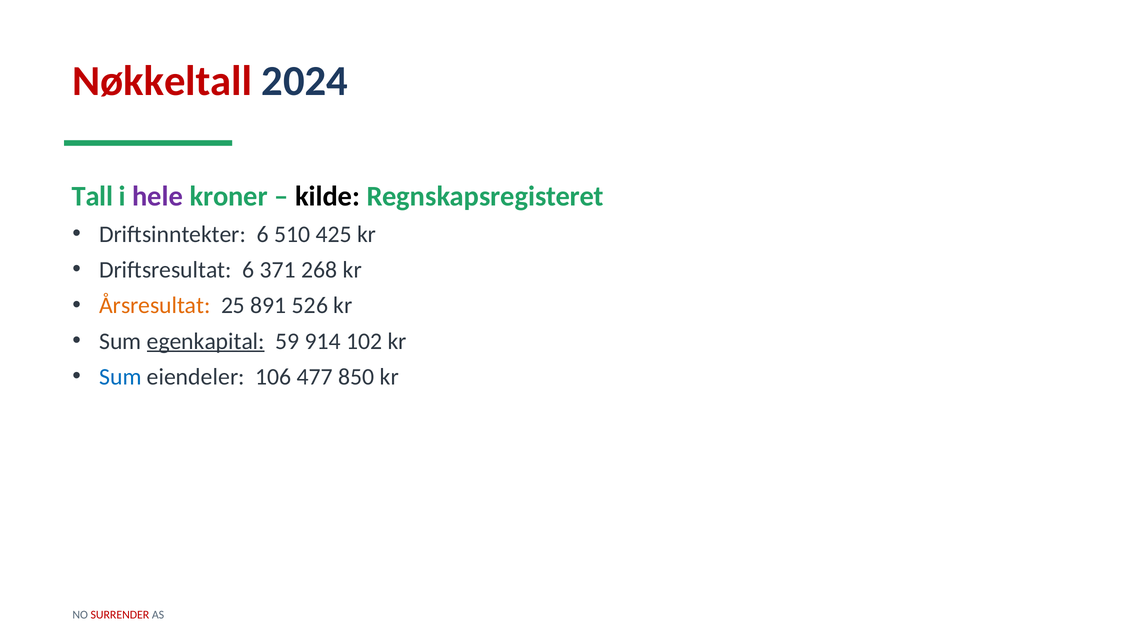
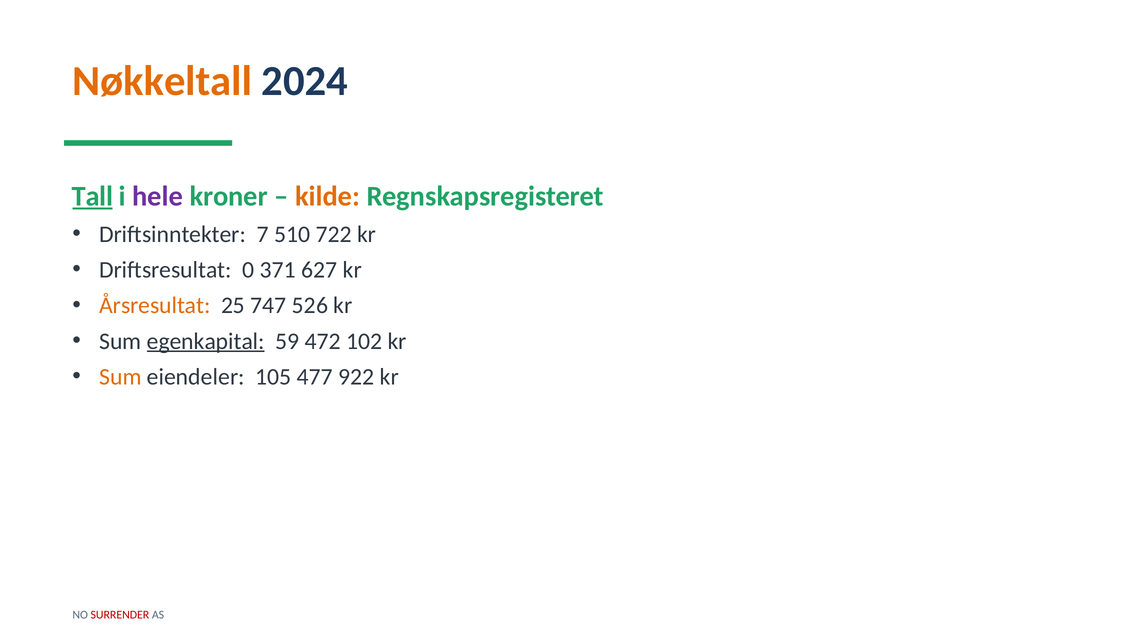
Nøkkeltall colour: red -> orange (162, 81)
Tall underline: none -> present (93, 196)
kilde colour: black -> orange (328, 196)
Driftsinntekter 6: 6 -> 7 (263, 234)
425: 425 -> 722 (334, 234)
Driftsresultat 6: 6 -> 0 (248, 270)
268: 268 -> 627 (319, 270)
891: 891 -> 747 (268, 305)
914: 914 -> 472 (323, 341)
Sum colour: blue -> orange (120, 377)
106: 106 -> 105 (273, 377)
850: 850 -> 922 (356, 377)
